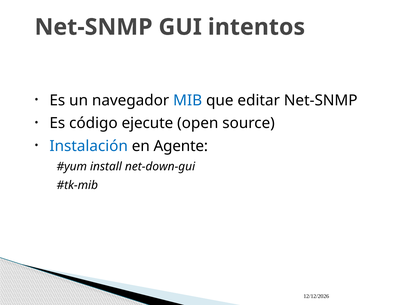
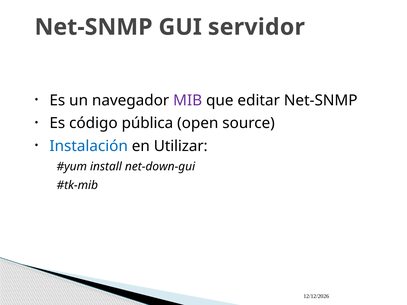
intentos: intentos -> servidor (256, 27)
MIB colour: blue -> purple (188, 100)
ejecute: ejecute -> pública (147, 123)
Agente: Agente -> Utilizar (181, 146)
